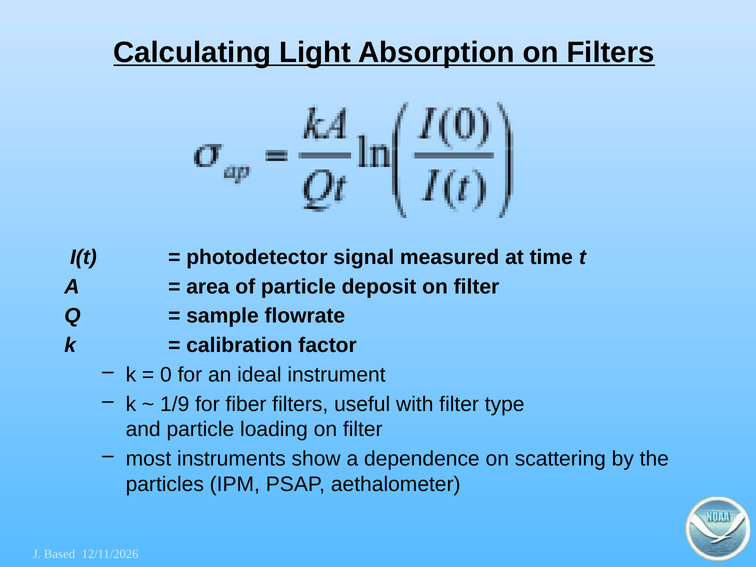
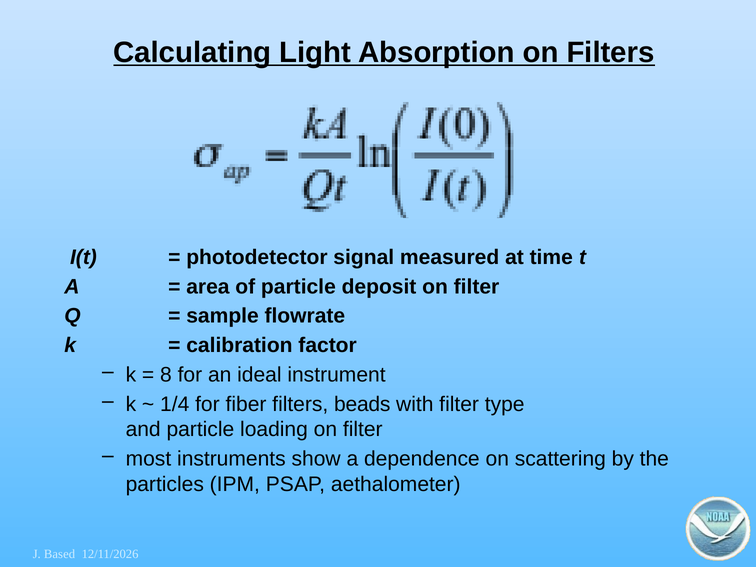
0: 0 -> 8 (166, 375)
1/9: 1/9 -> 1/4 (175, 404)
useful: useful -> beads (362, 404)
